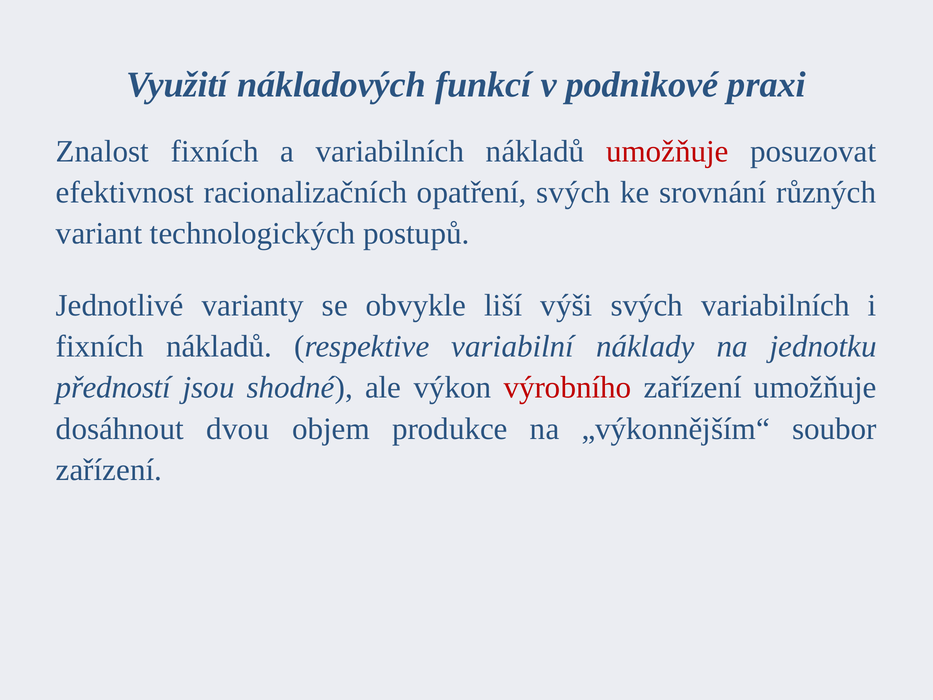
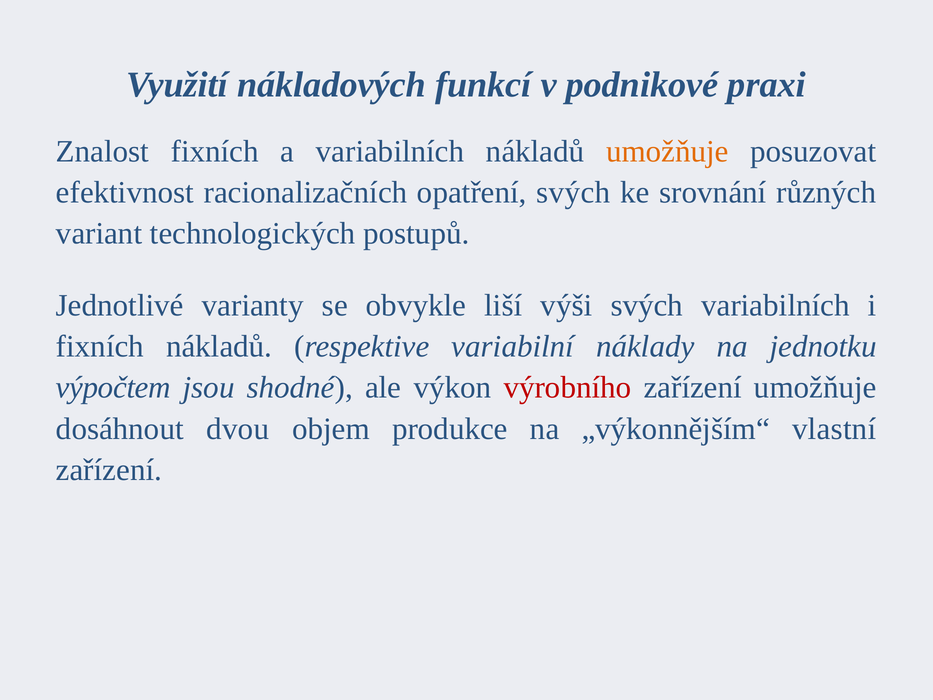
umožňuje colour: red -> orange (667, 151)
předností: předností -> výpočtem (113, 388)
soubor: soubor -> vlastní (834, 429)
